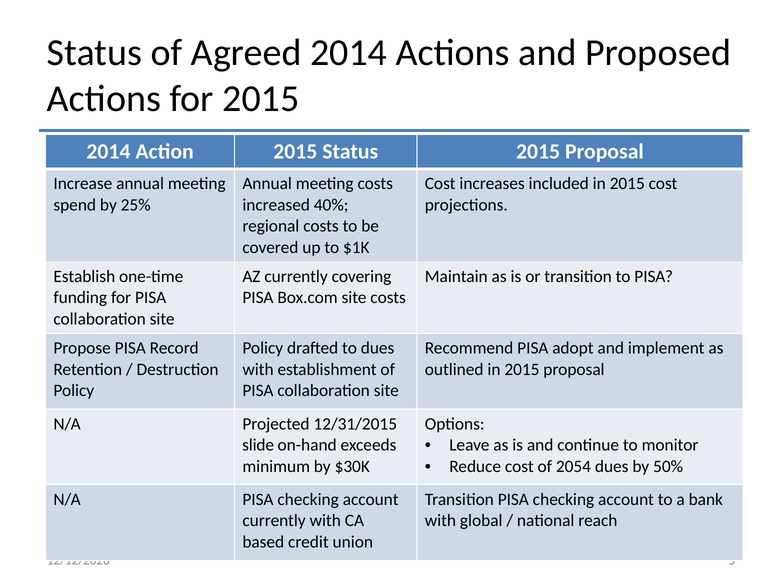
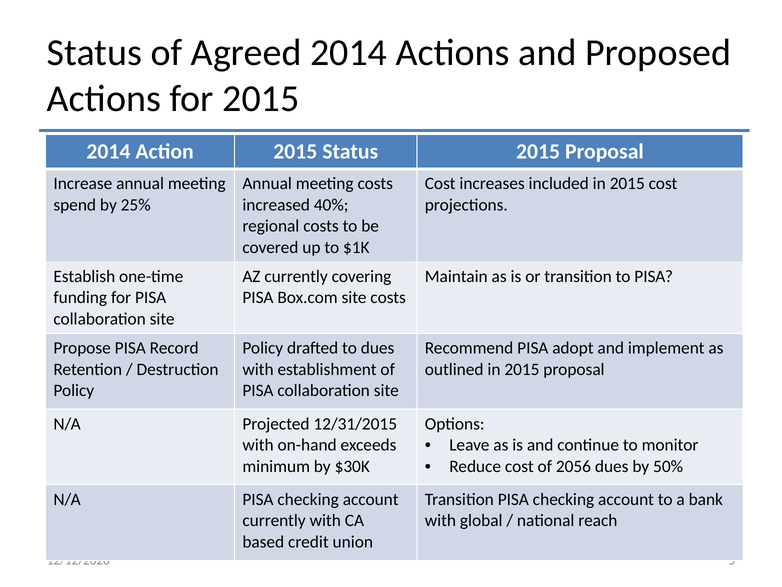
slide: slide -> with (258, 445)
2054: 2054 -> 2056 (573, 466)
